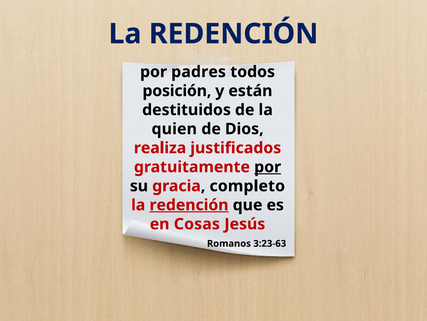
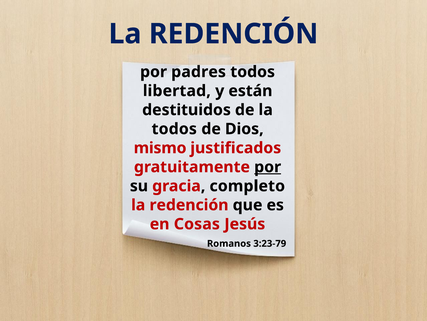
posición: posición -> libertad (177, 91)
quien: quien -> todos (174, 129)
realiza: realiza -> mismo (160, 148)
redención underline: present -> none (189, 205)
3:23-63: 3:23-63 -> 3:23-79 (270, 243)
